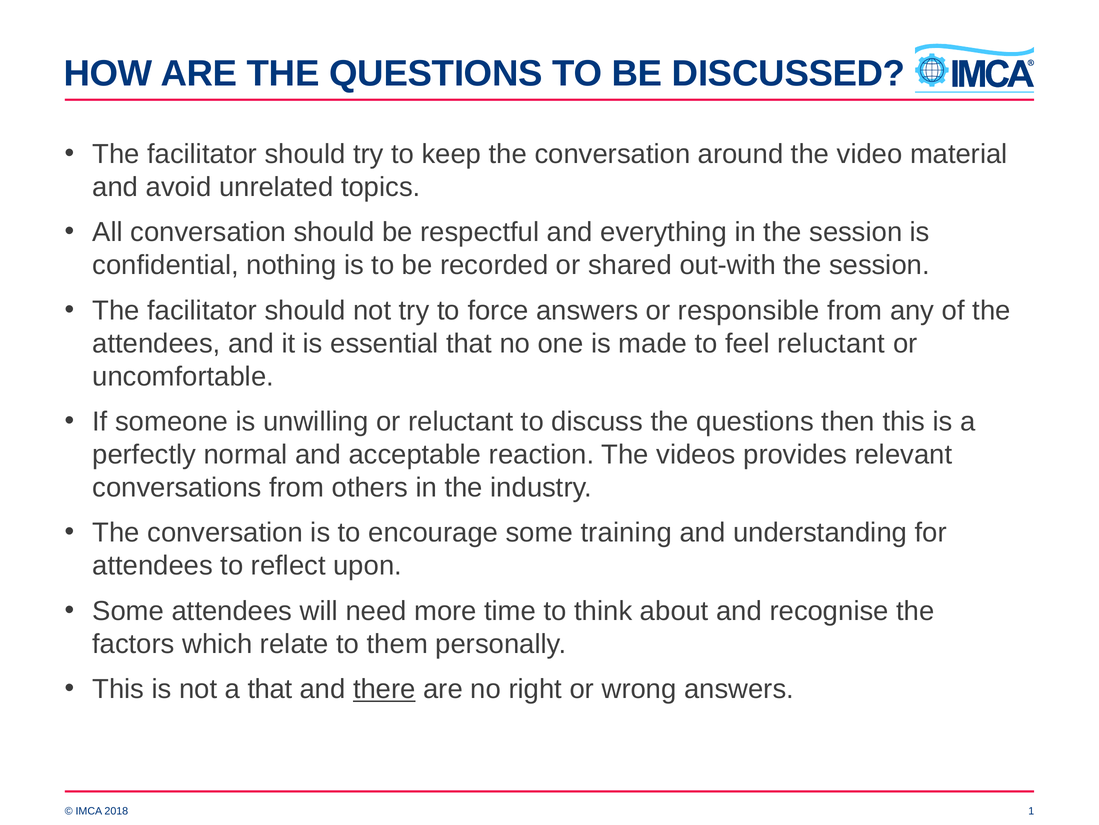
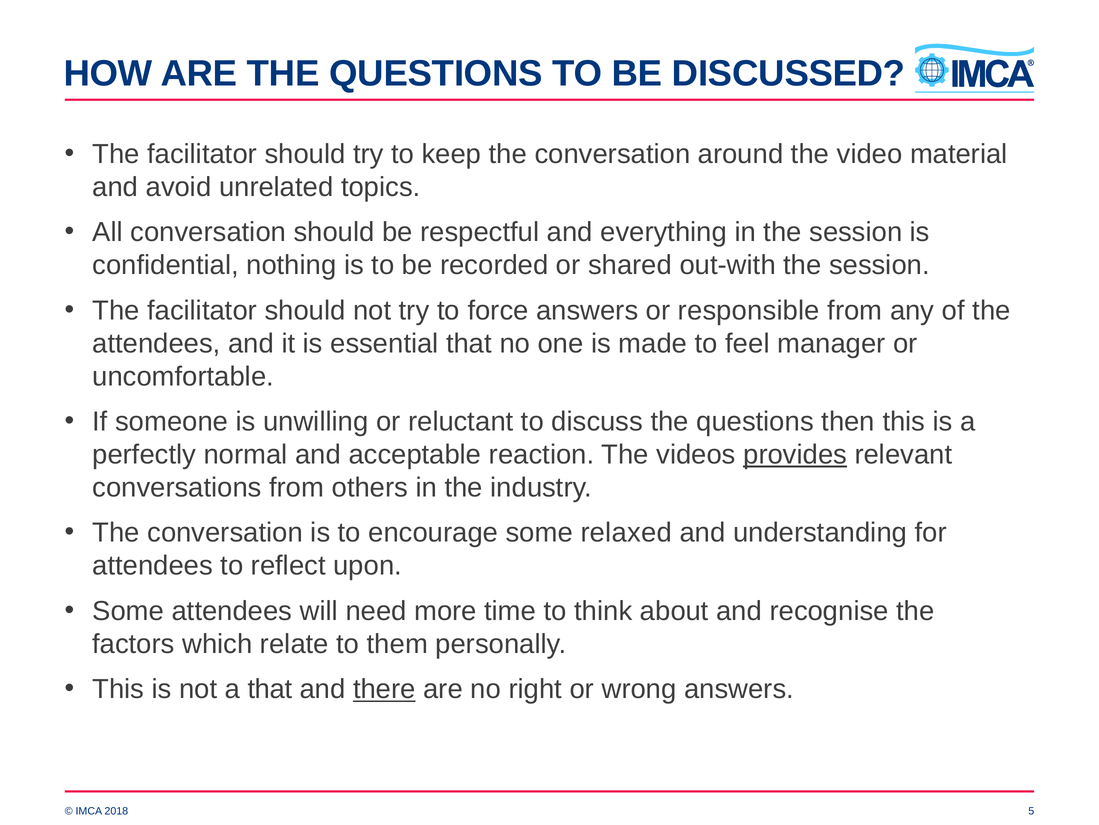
feel reluctant: reluctant -> manager (831, 343)
provides underline: none -> present (795, 454)
training: training -> relaxed (626, 532)
1: 1 -> 5 (1031, 810)
